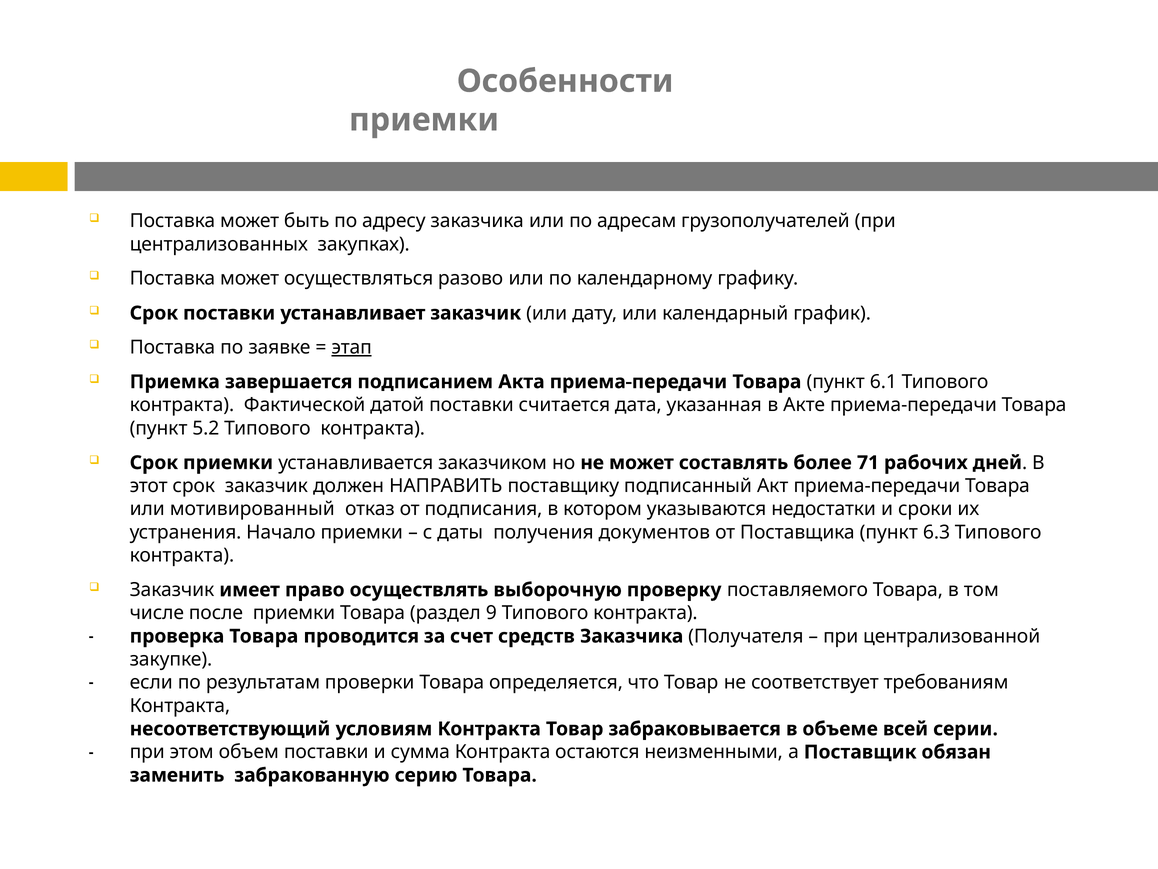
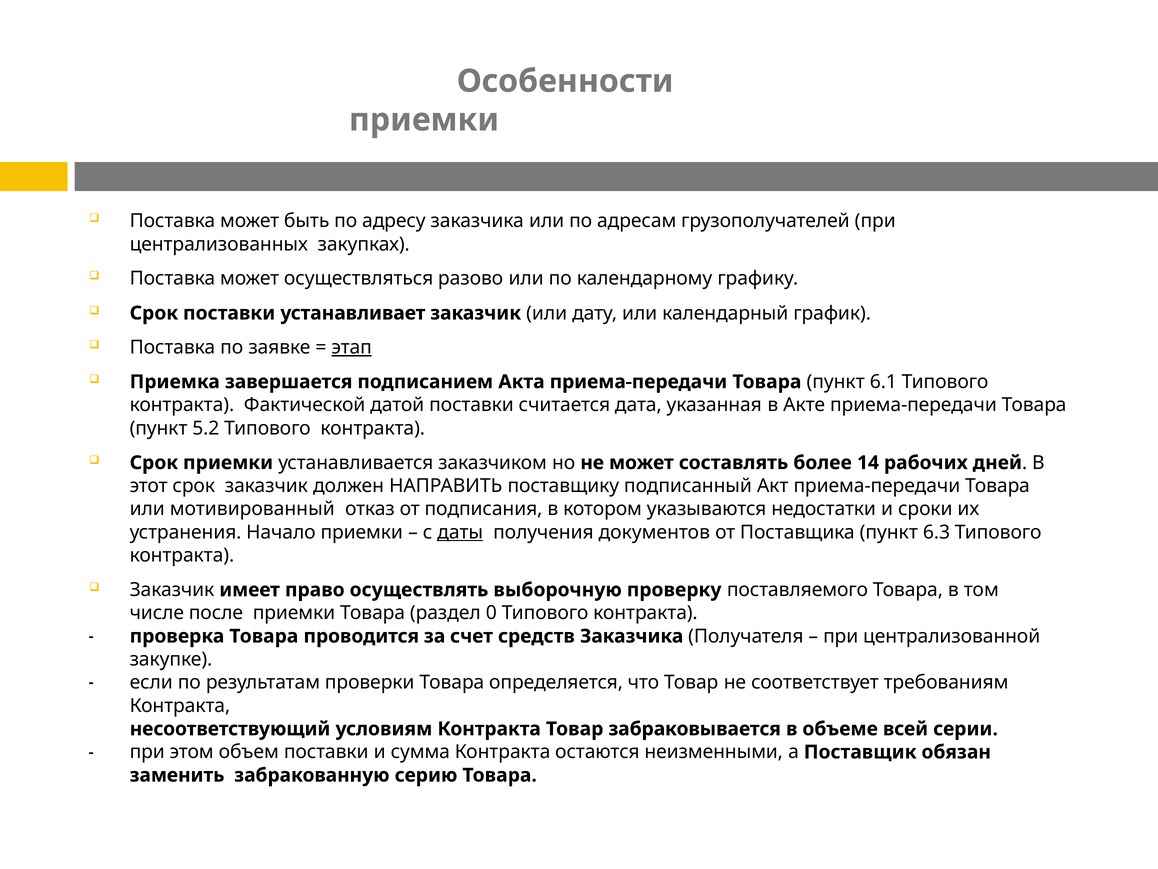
71: 71 -> 14 (868, 462)
даты underline: none -> present (460, 532)
9: 9 -> 0 (491, 613)
